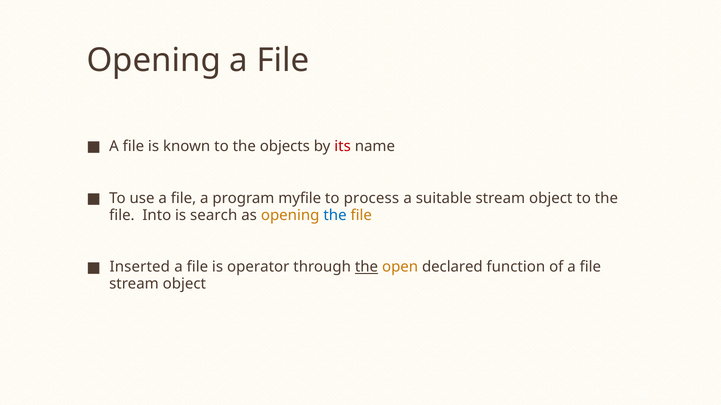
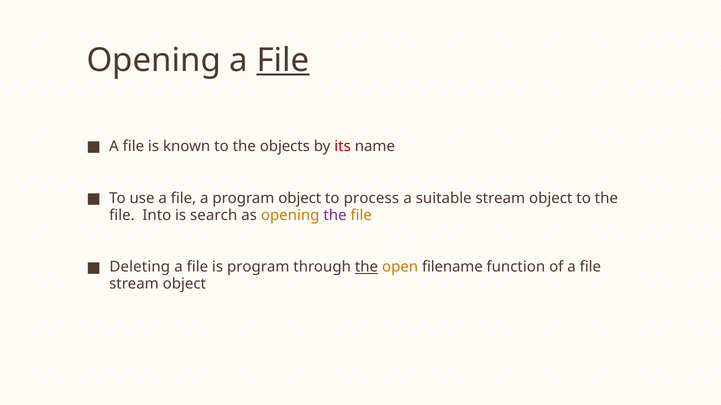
File underline: none -> present (283, 61)
program myfile: myfile -> object (300, 198)
the colour: blue -> purple (335, 215)
Inserted: Inserted -> Deleting (140, 267)
is operator: operator -> program (258, 267)
declared: declared -> filename (452, 267)
